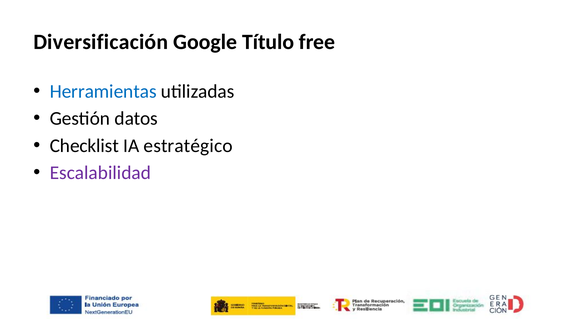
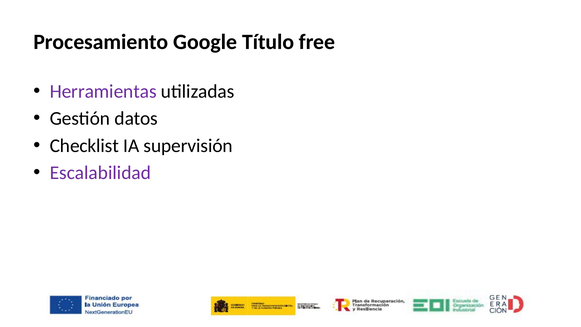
Diversificación: Diversificación -> Procesamiento (101, 42)
Herramientas colour: blue -> purple (103, 91)
estratégico: estratégico -> supervisión (188, 146)
